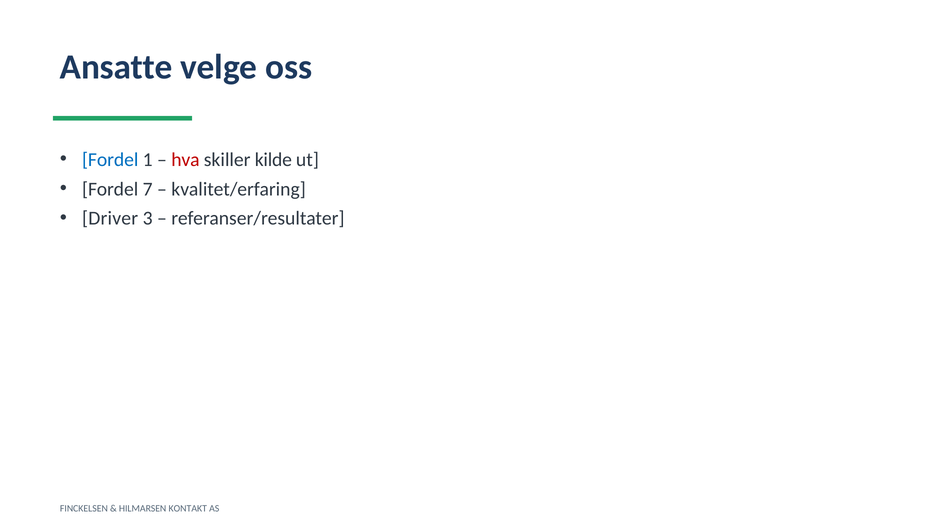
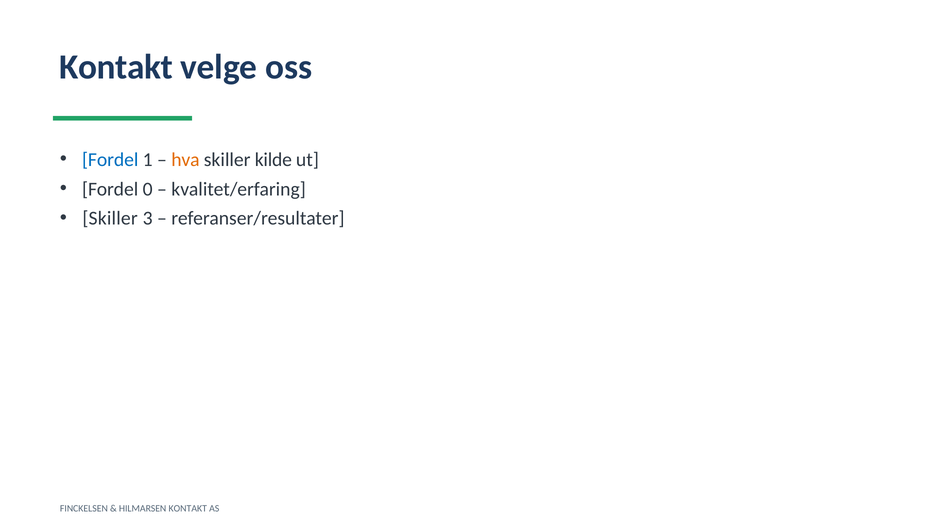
Ansatte: Ansatte -> Kontakt (116, 67)
hva colour: red -> orange (185, 160)
7: 7 -> 0 (148, 189)
Driver: Driver -> Skiller (110, 218)
